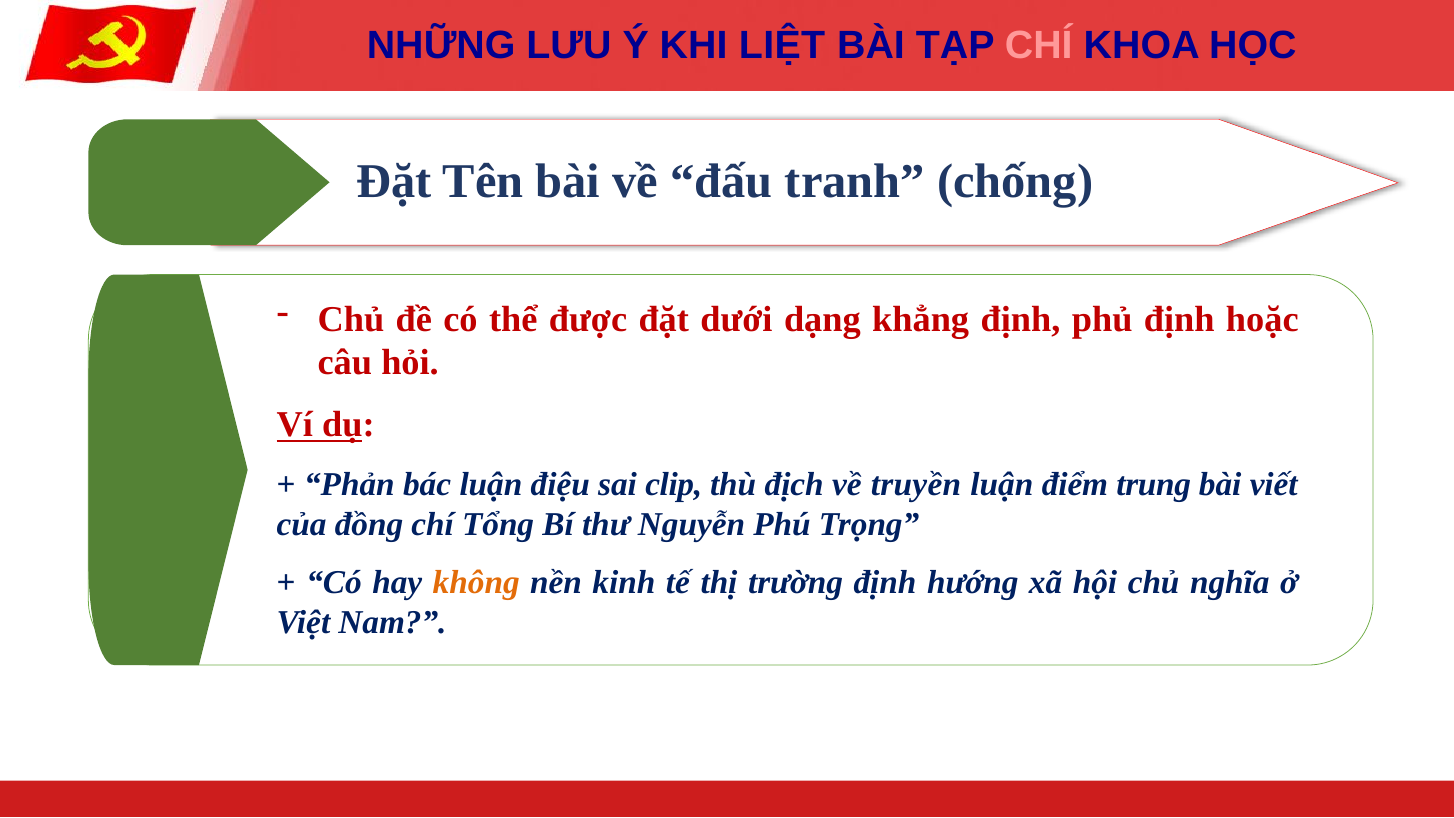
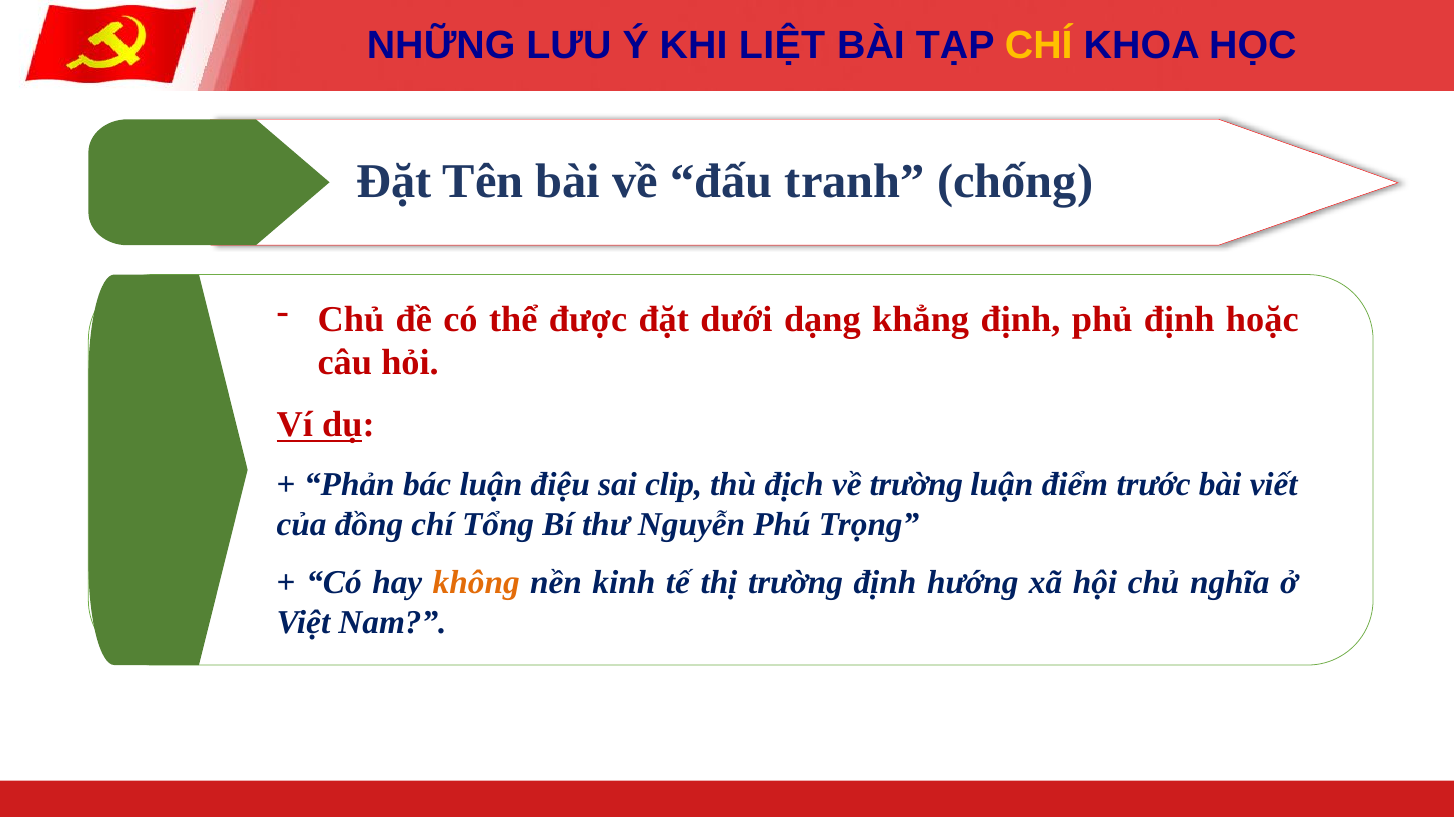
CHÍ colour: pink -> yellow (1039, 46)
về truyền: truyền -> trường (916, 484)
trung: trung -> trước (1154, 484)
